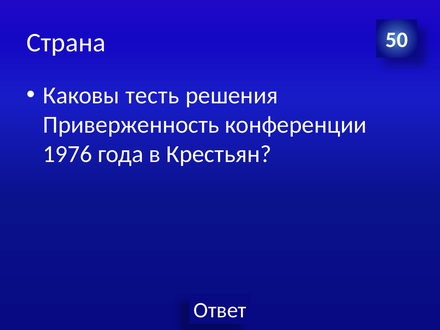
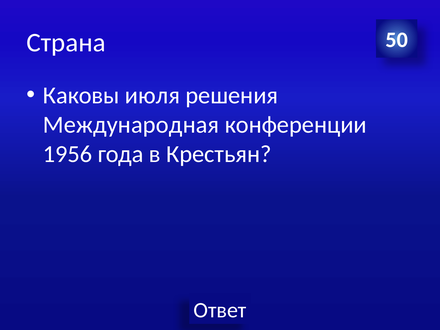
тесть: тесть -> июля (152, 96)
Приверженность: Приверженность -> Международная (131, 125)
1976: 1976 -> 1956 (68, 154)
